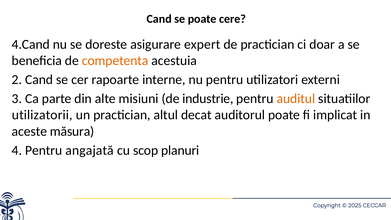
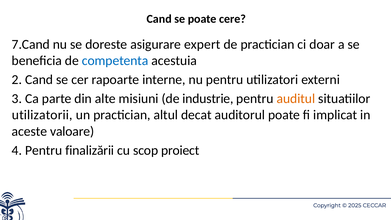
4.Cand: 4.Cand -> 7.Cand (31, 44)
competenta colour: orange -> blue (115, 61)
măsura: măsura -> valoare (72, 131)
angajată: angajată -> finalizării (90, 150)
planuri: planuri -> proiect (180, 150)
